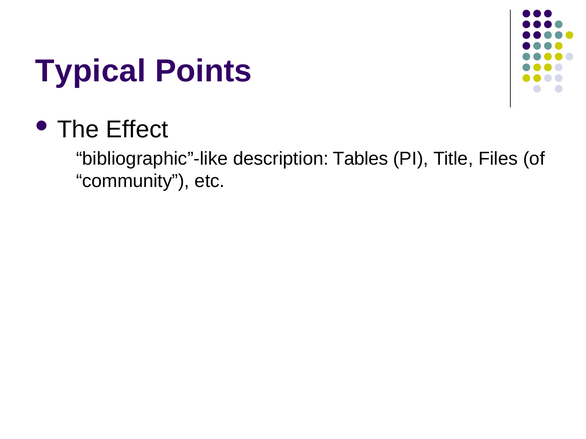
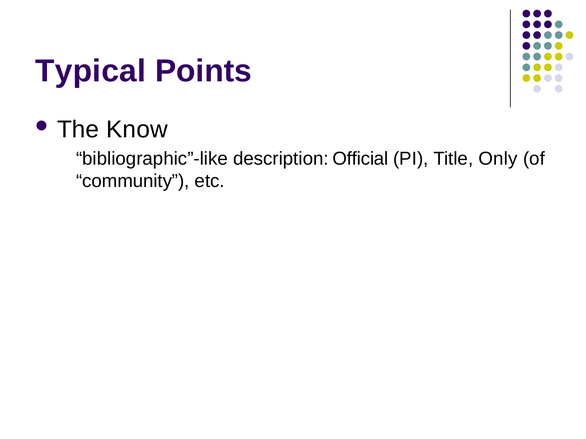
Effect: Effect -> Know (137, 129)
Tables: Tables -> Official (360, 159)
Files: Files -> Only (498, 159)
